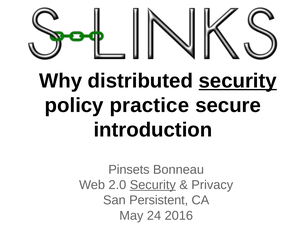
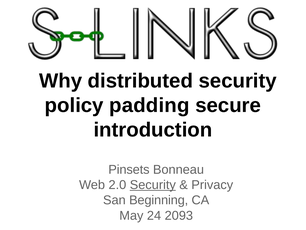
security underline: present -> none (238, 81)
practice: practice -> padding (149, 105)
Persistent: Persistent -> Beginning (159, 200)
2016: 2016 -> 2093 (179, 215)
